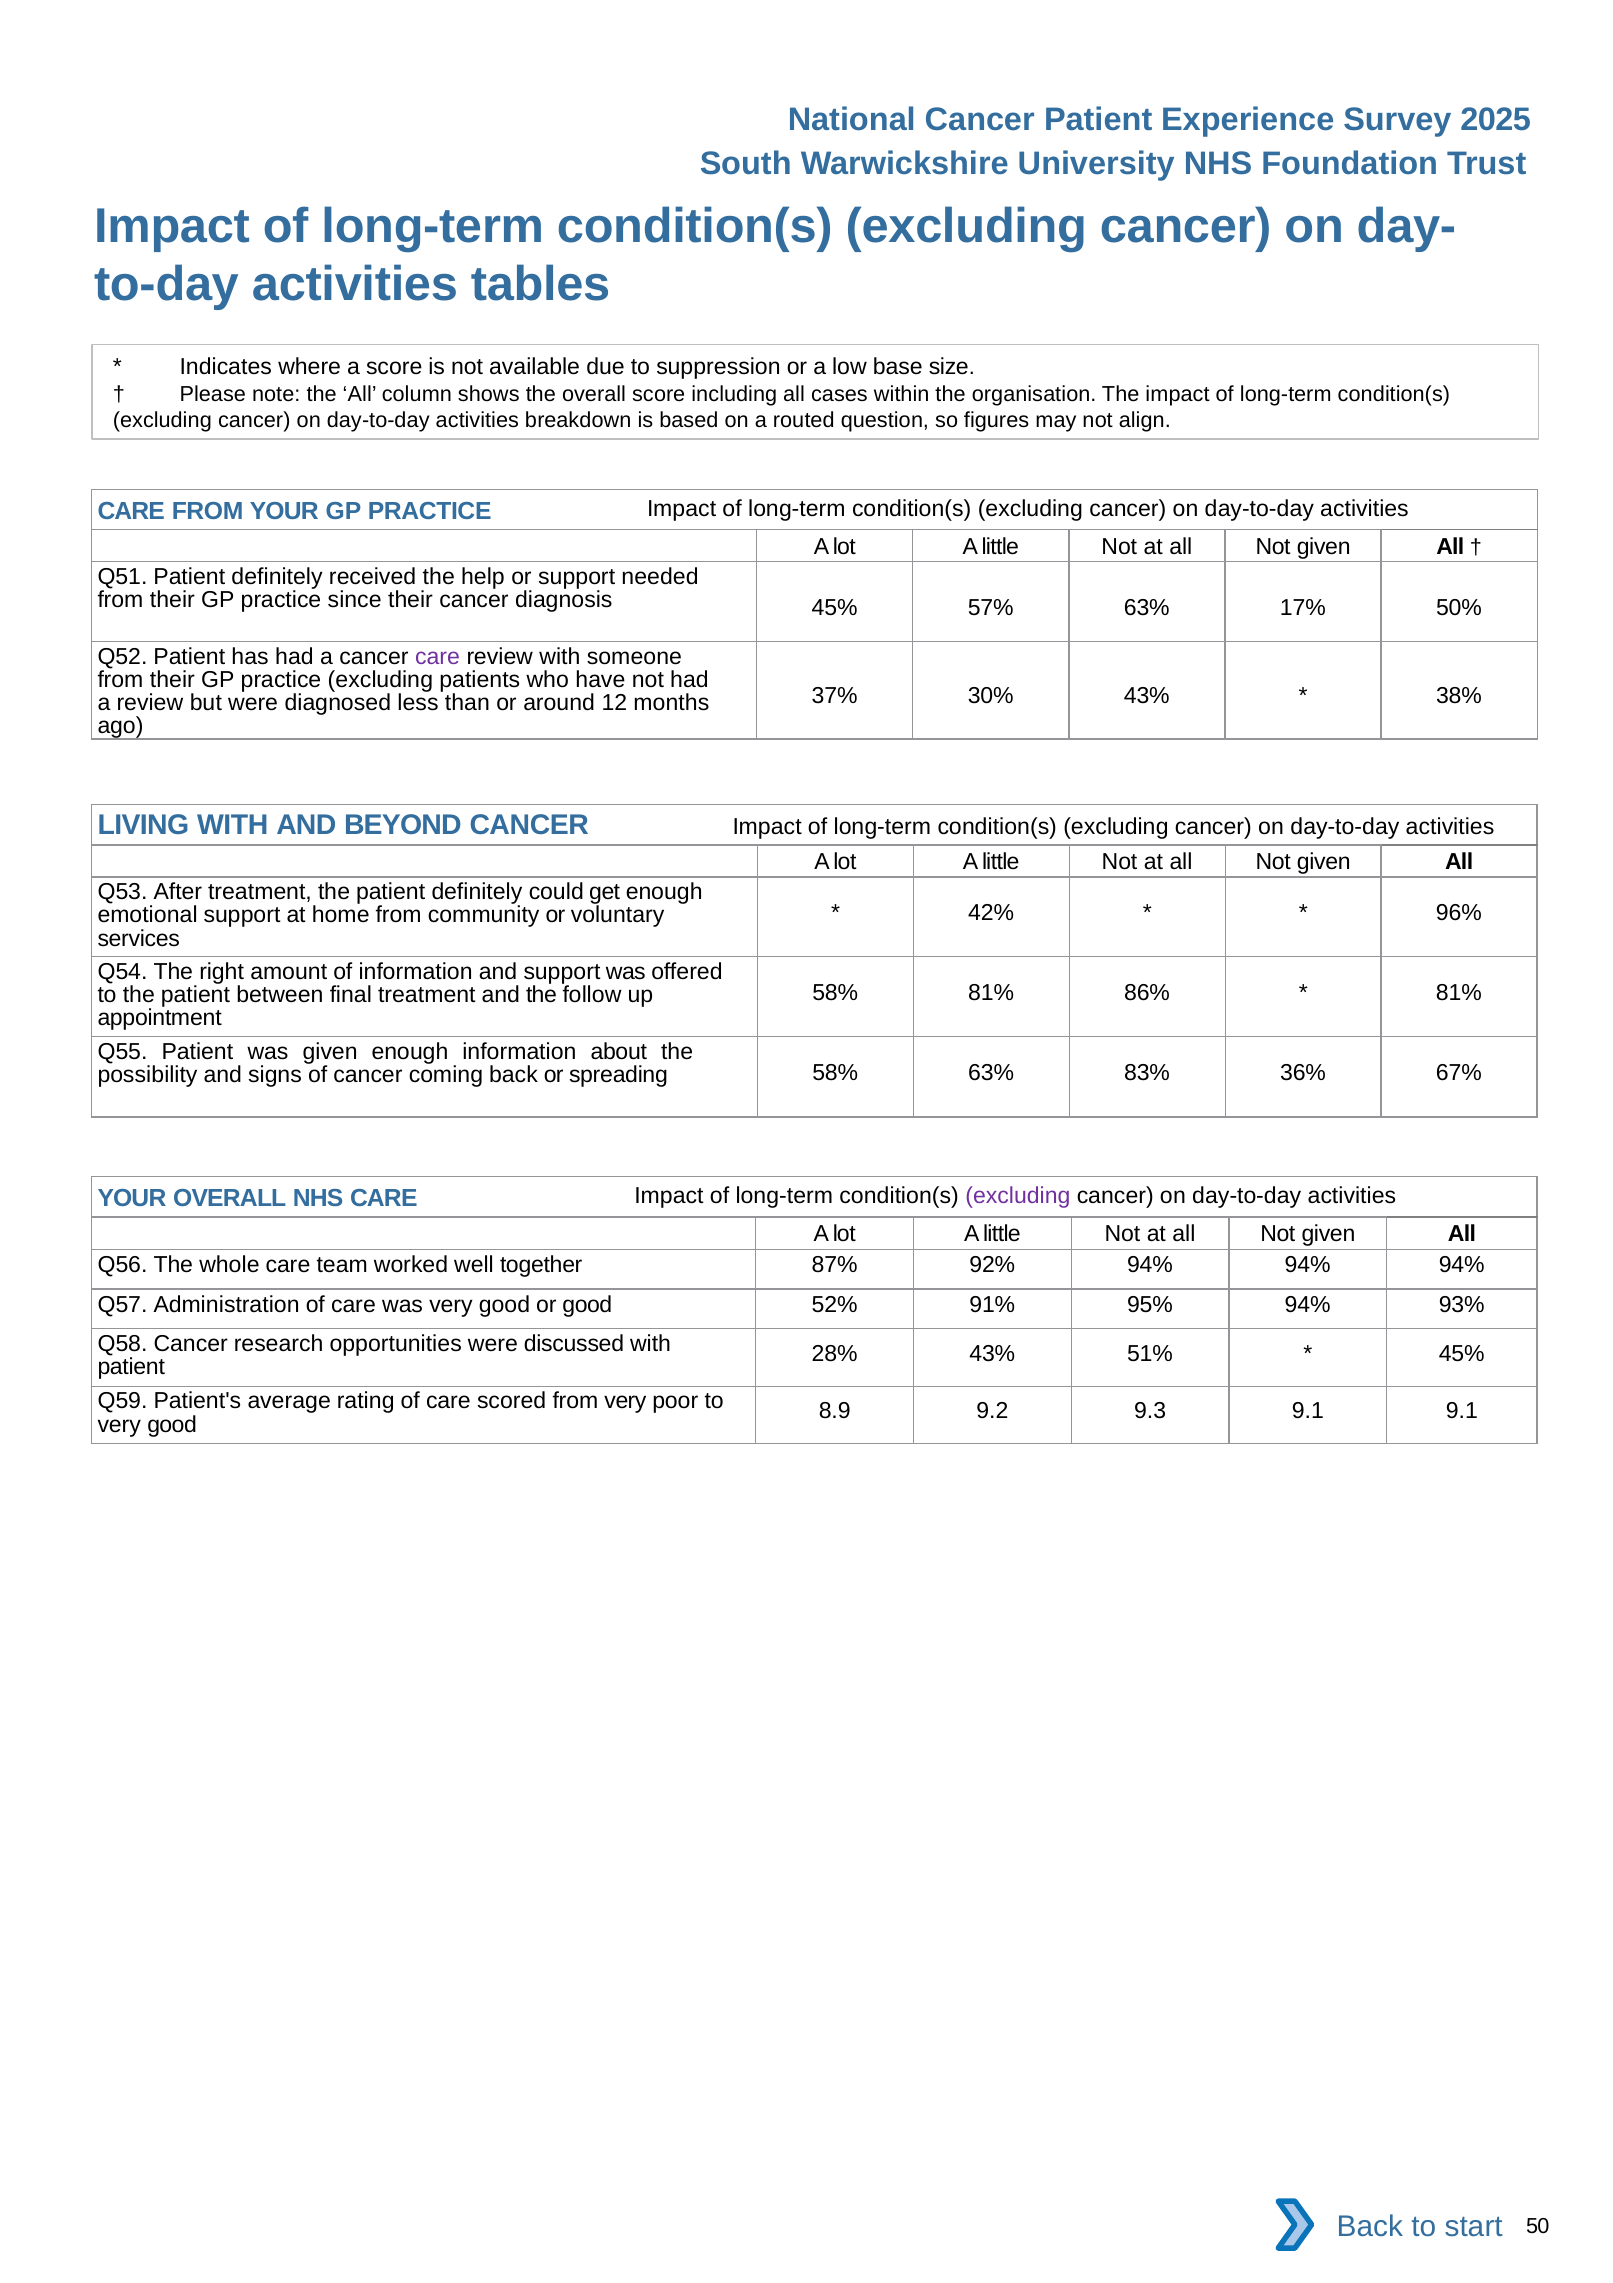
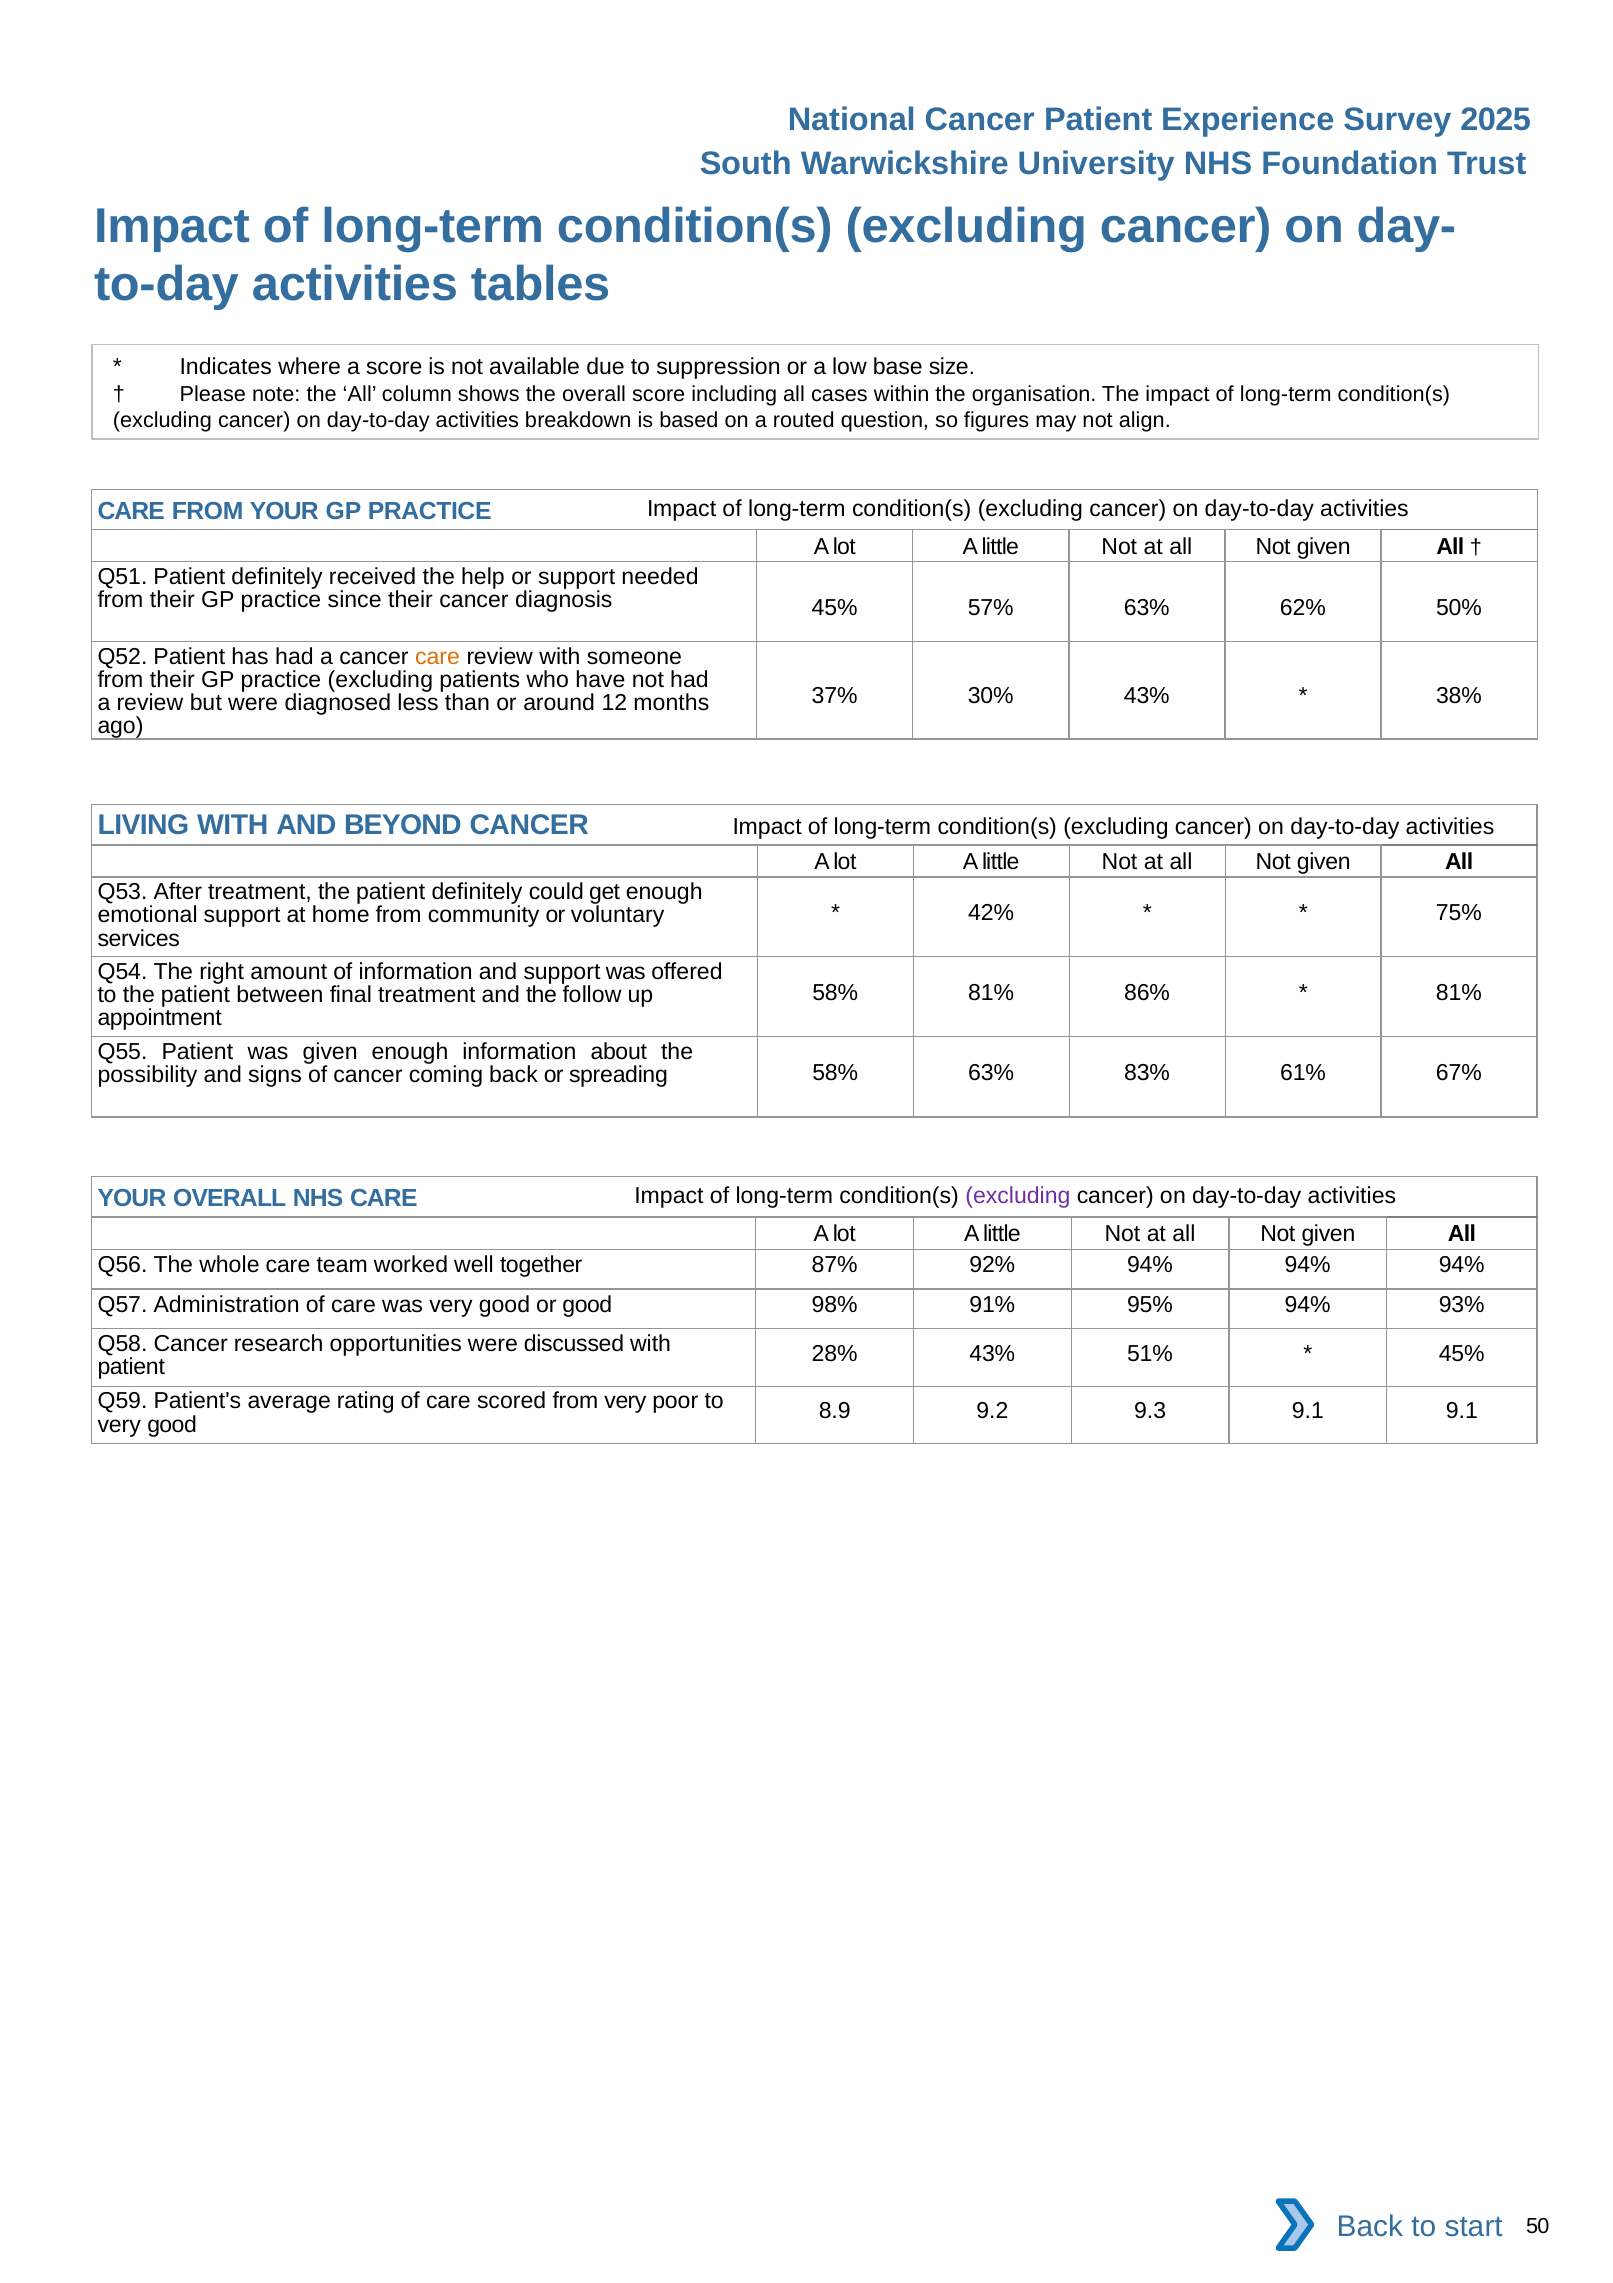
17%: 17% -> 62% (1303, 608)
care colour: purple -> orange (438, 656)
96%: 96% -> 75% (1459, 913)
36%: 36% -> 61% (1303, 1073)
52%: 52% -> 98% (835, 1305)
